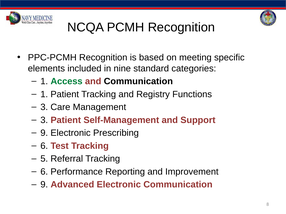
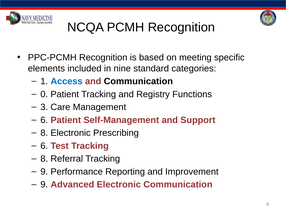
Access colour: green -> blue (67, 81)
1: 1 -> 0 (44, 94)
3: 3 -> 6 (44, 120)
9: 9 -> 8 (44, 133)
5: 5 -> 8 (44, 159)
6: 6 -> 9 (44, 172)
